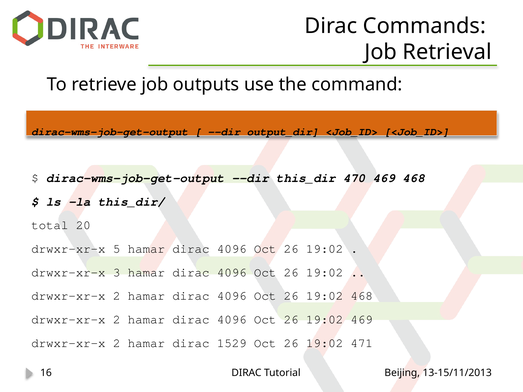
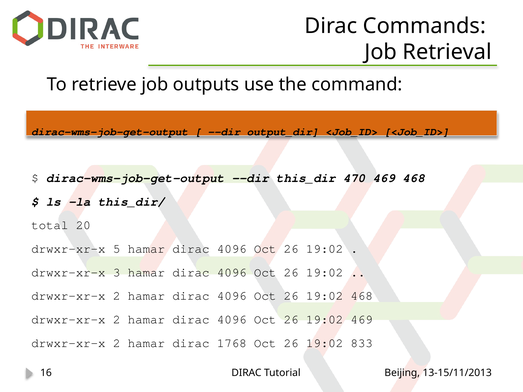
1529: 1529 -> 1768 (232, 343)
471: 471 -> 833 (362, 343)
